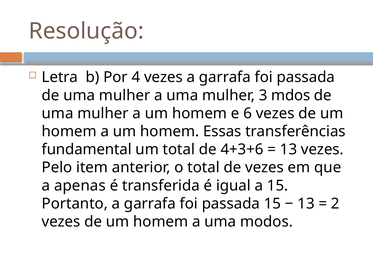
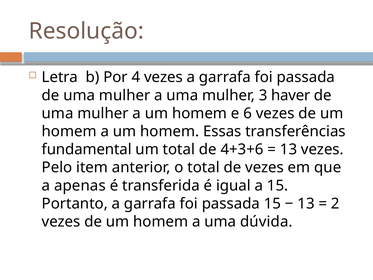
mdos: mdos -> haver (291, 95)
modos: modos -> dúvida (266, 221)
